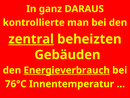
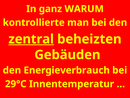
DARAUS: DARAUS -> WARUM (84, 9)
Energieverbrauch underline: present -> none (67, 70)
76°C: 76°C -> 29°C (16, 84)
